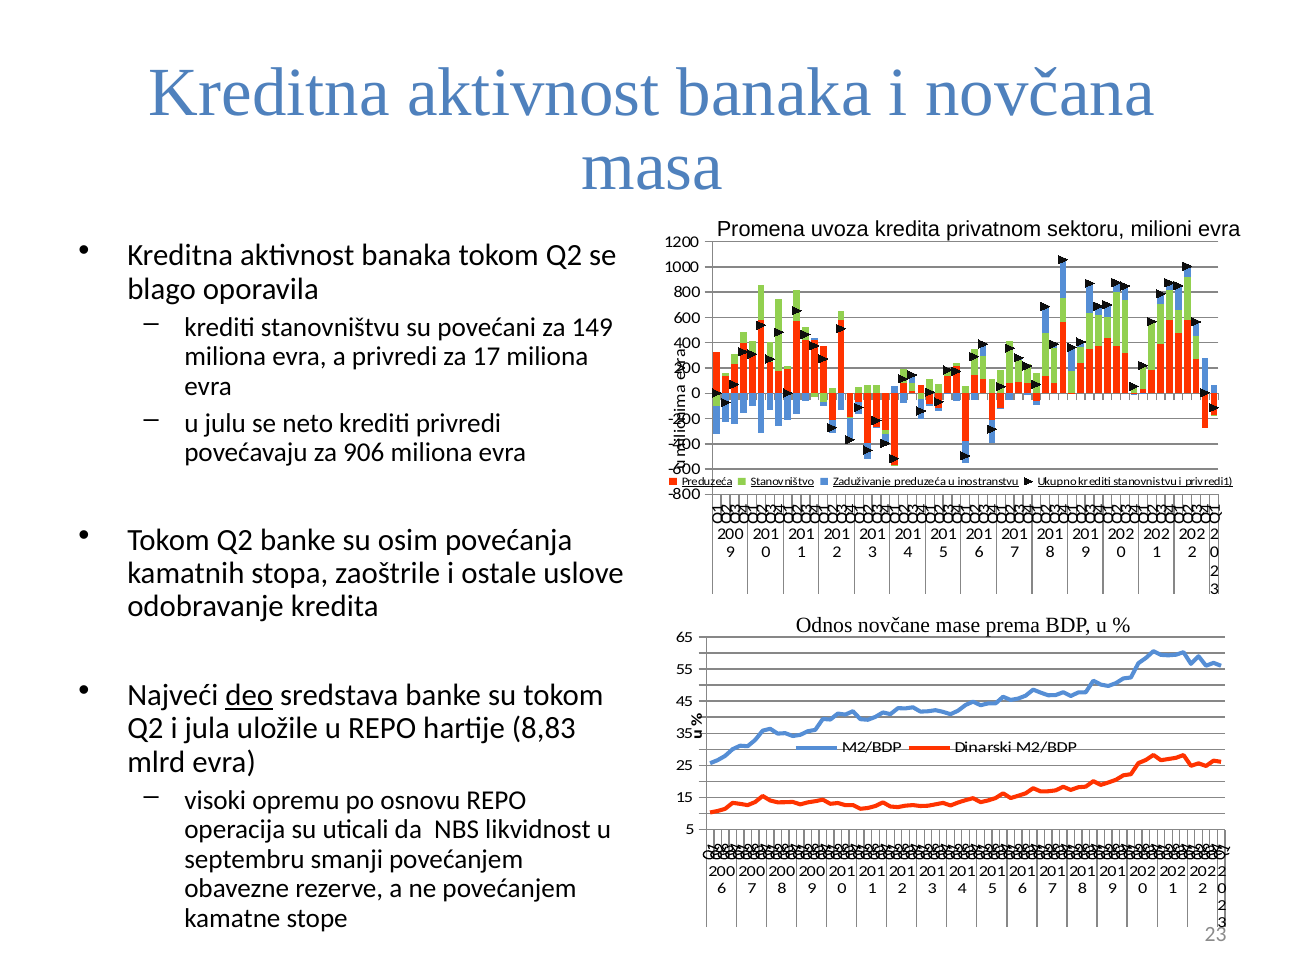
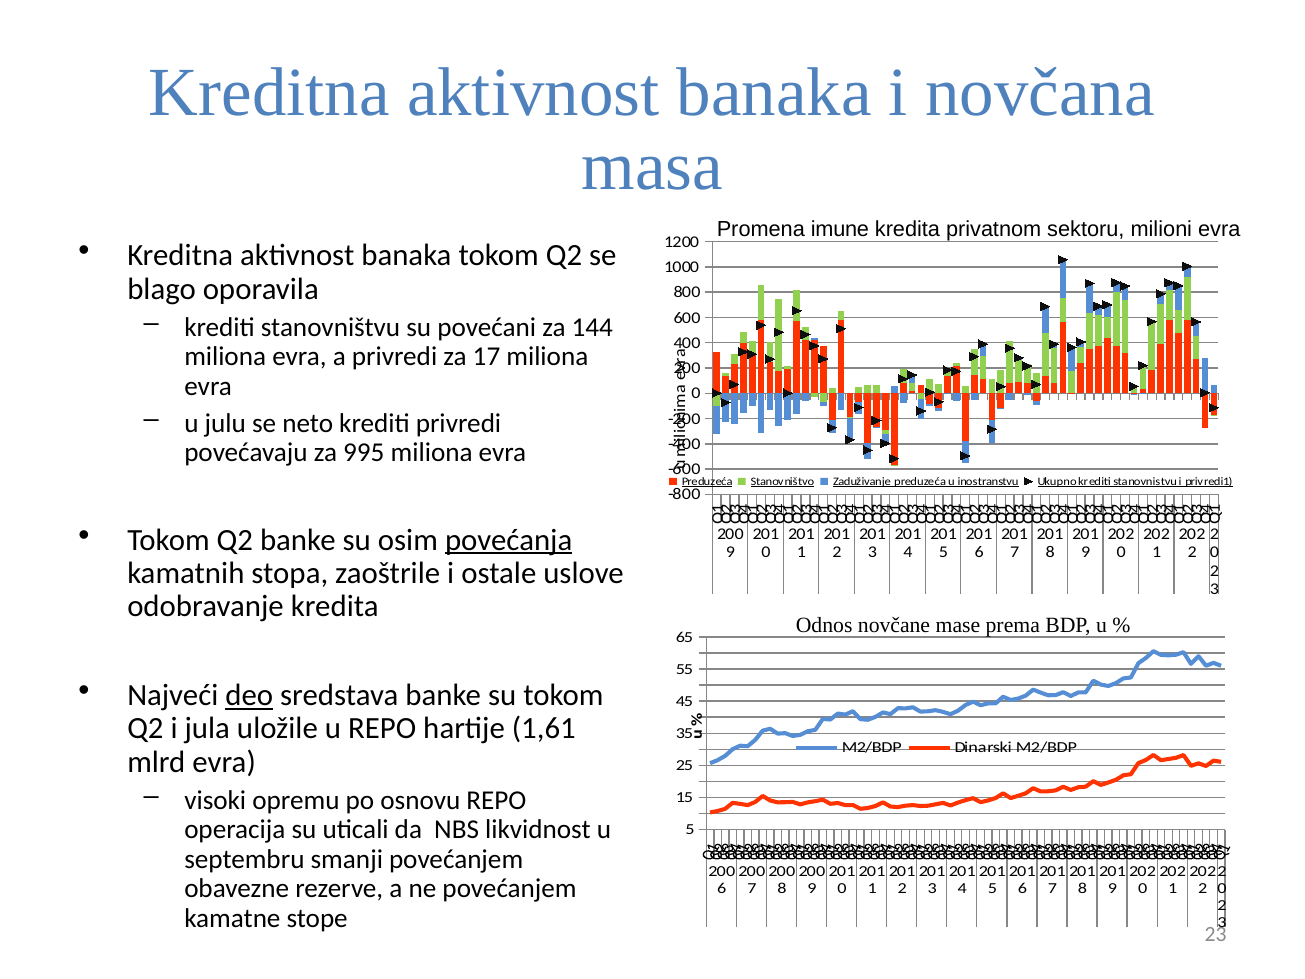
uvoza: uvoza -> imune (840, 230)
149: 149 -> 144 (592, 328)
906: 906 -> 995 (364, 453)
povećanja underline: none -> present (509, 540)
8,83: 8,83 -> 1,61 (544, 728)
